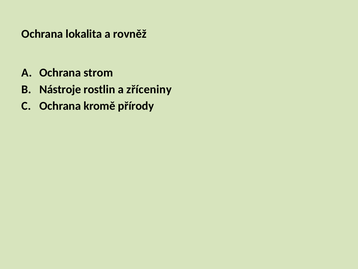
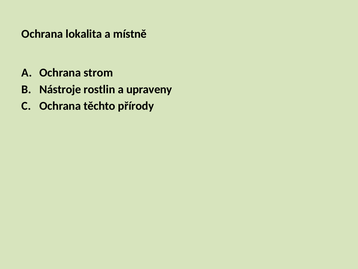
rovněž: rovněž -> místně (130, 34)
zříceniny: zříceniny -> upraveny (149, 89)
kromě: kromě -> těchto (99, 106)
